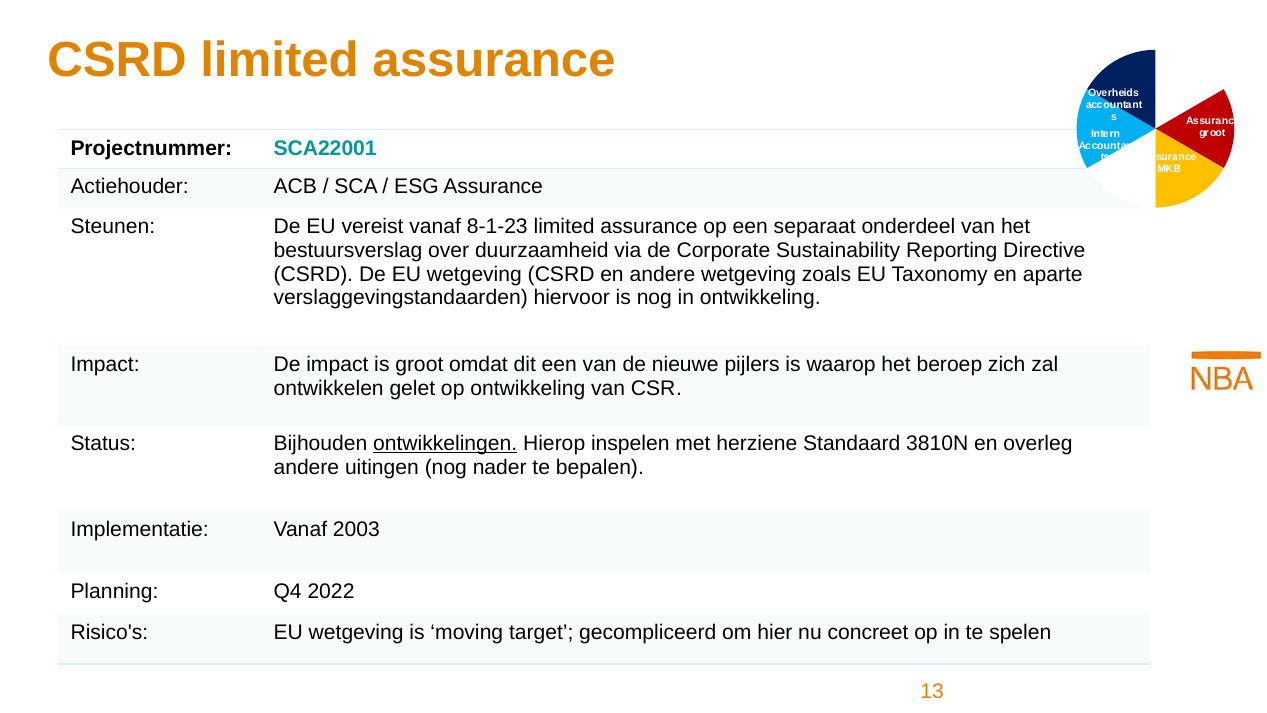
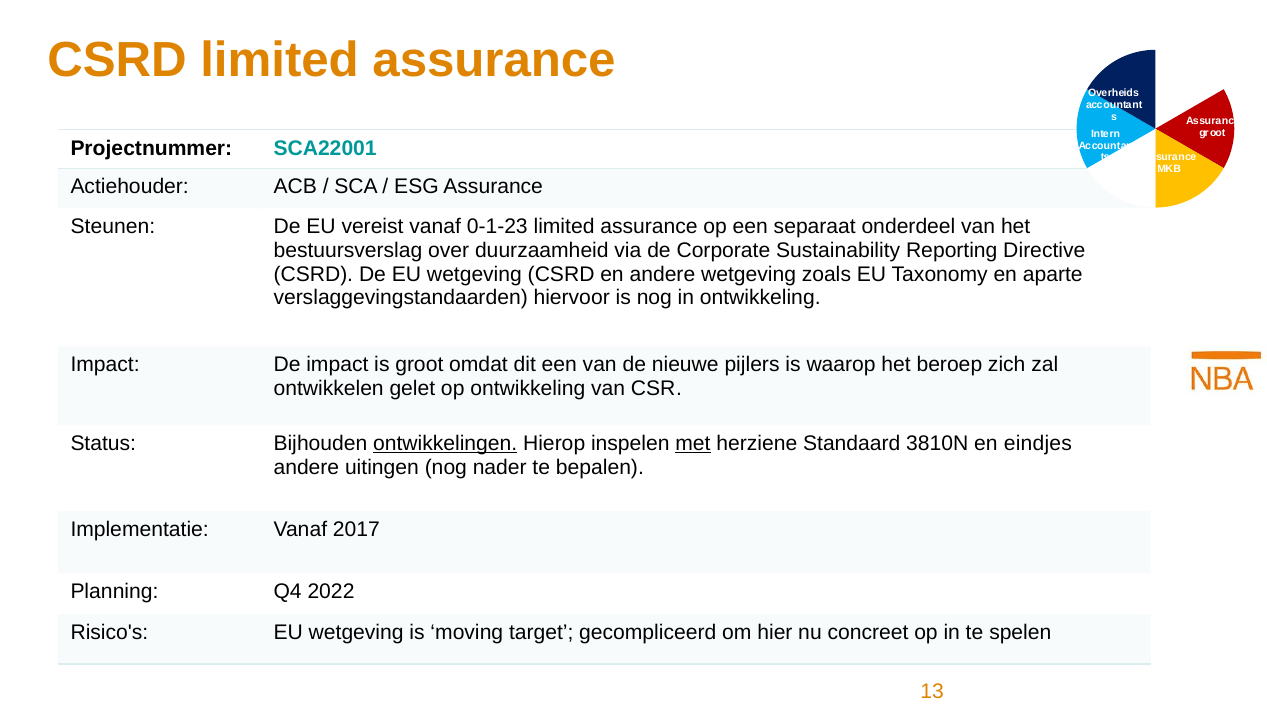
8-1-23: 8-1-23 -> 0-1-23 (497, 227)
met underline: none -> present (693, 444)
overleg: overleg -> eindjes (1038, 444)
2003: 2003 -> 2017 (356, 530)
